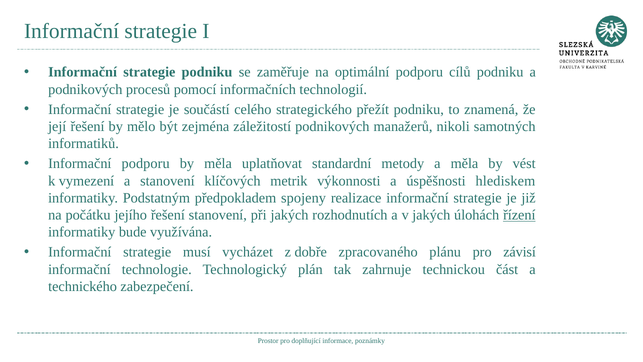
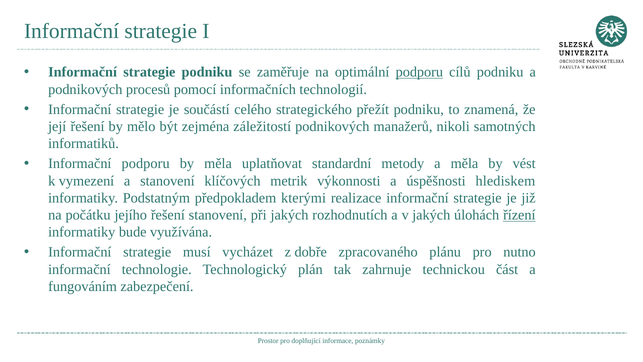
podporu underline: none -> present (419, 72)
spojeny: spojeny -> kterými (304, 198)
závisí: závisí -> nutno (520, 252)
technického: technického -> fungováním (83, 286)
